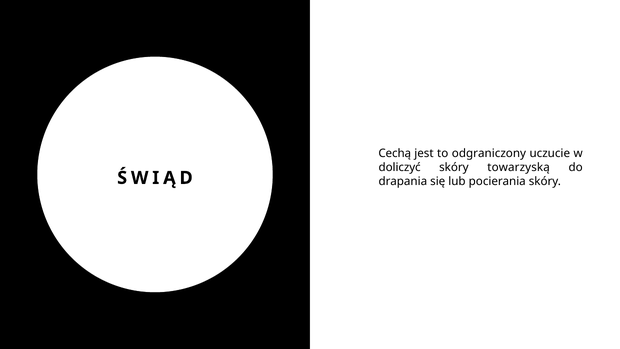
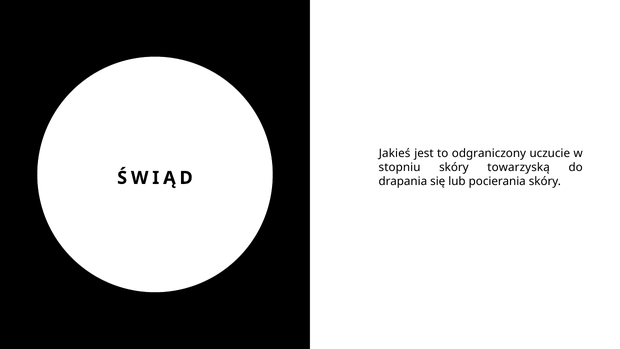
Cechą: Cechą -> Jakieś (395, 153)
doliczyć: doliczyć -> stopniu (400, 167)
